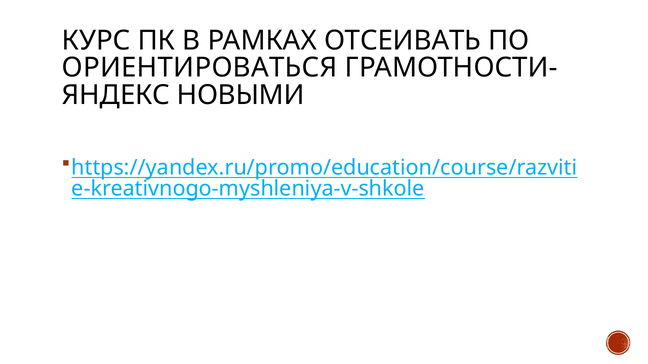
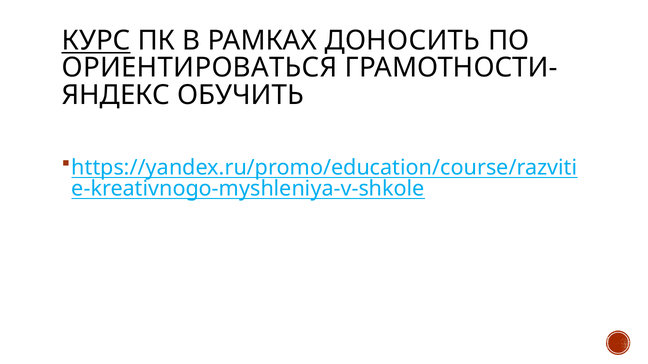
КУРС underline: none -> present (96, 41)
ОТСЕИВАТЬ: ОТСЕИВАТЬ -> ДОНОСИТЬ (402, 41)
НОВЫМИ: НОВЫМИ -> ОБУЧИТЬ (241, 95)
